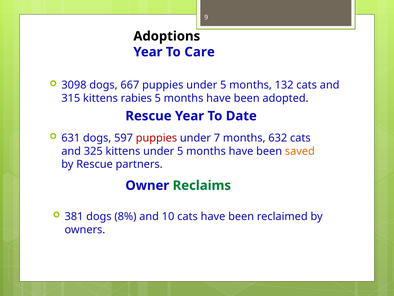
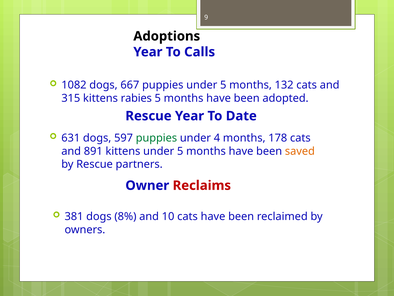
Care: Care -> Calls (200, 52)
3098: 3098 -> 1082 (74, 85)
puppies colour: red -> green (156, 138)
7: 7 -> 4 (217, 138)
632: 632 -> 178 (278, 138)
325: 325 -> 891 (93, 151)
Reclaims colour: green -> red (202, 185)
